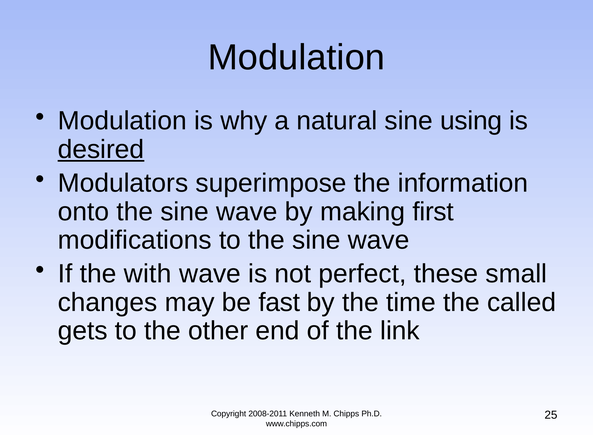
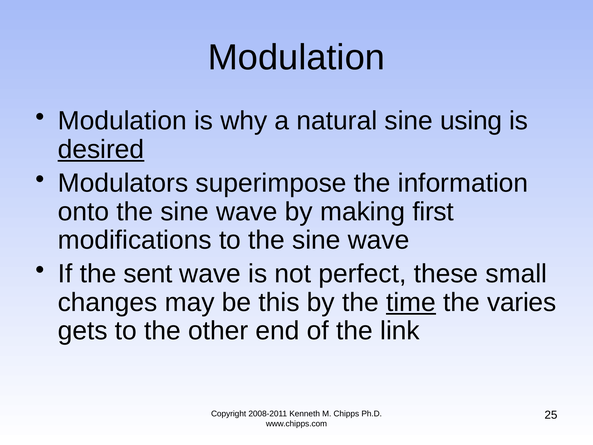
with: with -> sent (148, 274)
fast: fast -> this (279, 302)
time underline: none -> present (411, 302)
called: called -> varies (522, 302)
